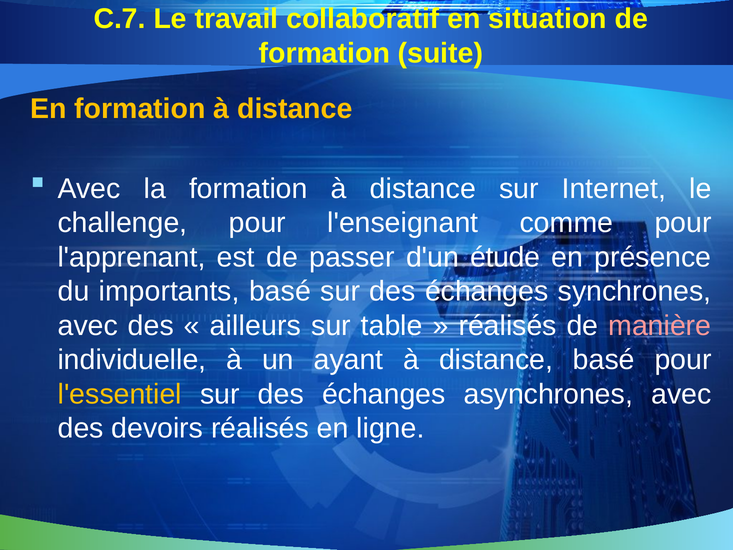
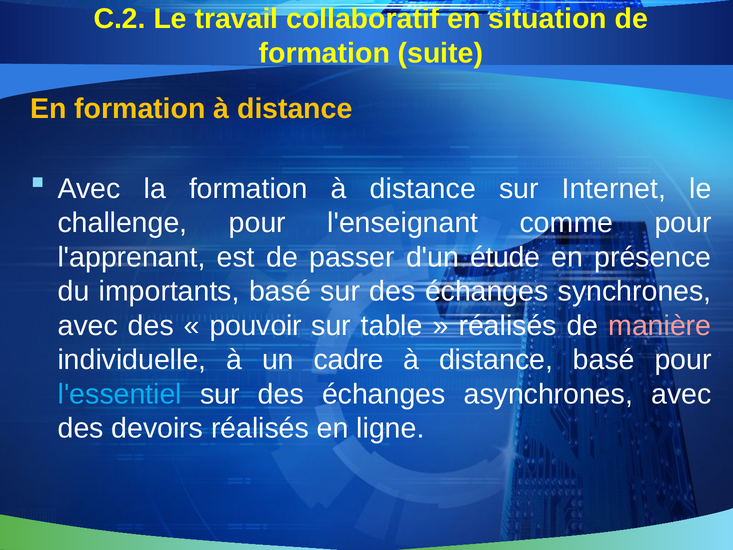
C.7: C.7 -> C.2 (120, 19)
ailleurs: ailleurs -> pouvoir (256, 325)
ayant: ayant -> cadre (349, 360)
l'essentiel colour: yellow -> light blue (120, 394)
